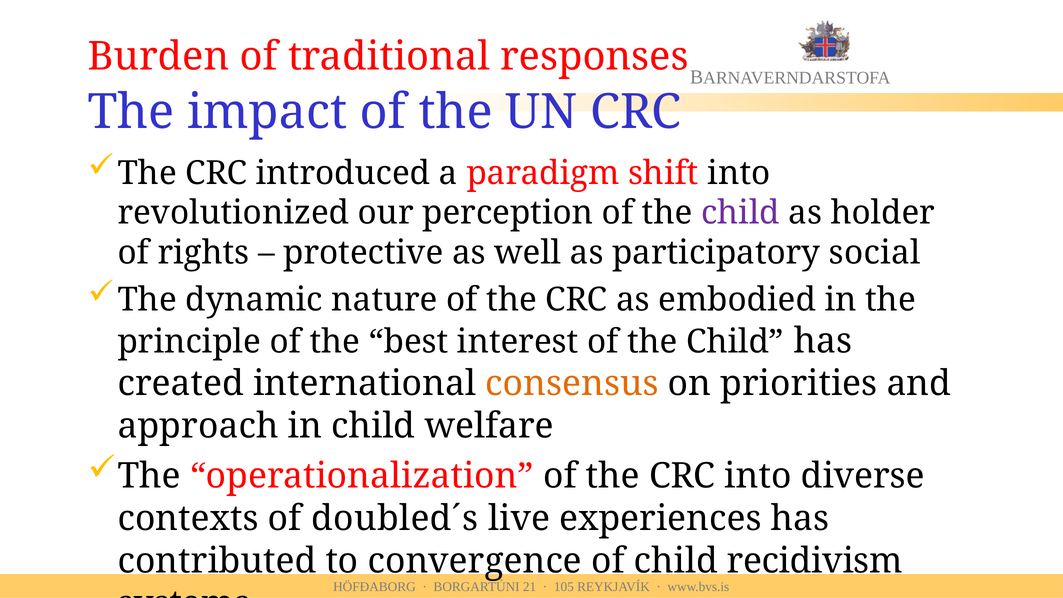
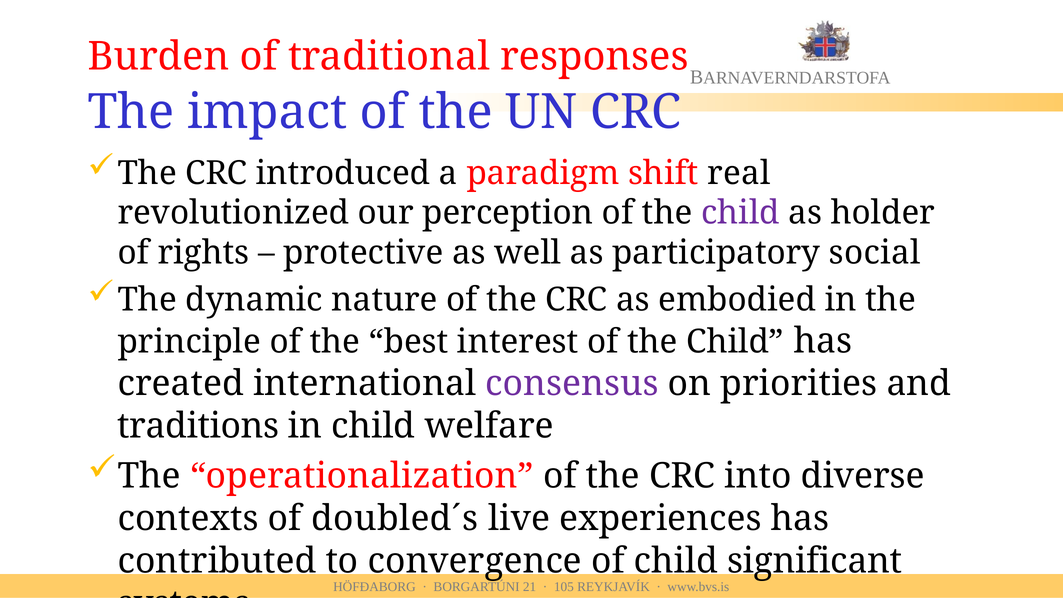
shift into: into -> real (739, 173)
consensus colour: orange -> purple (572, 384)
approach: approach -> traditions (198, 426)
recidivism: recidivism -> significant (815, 561)
